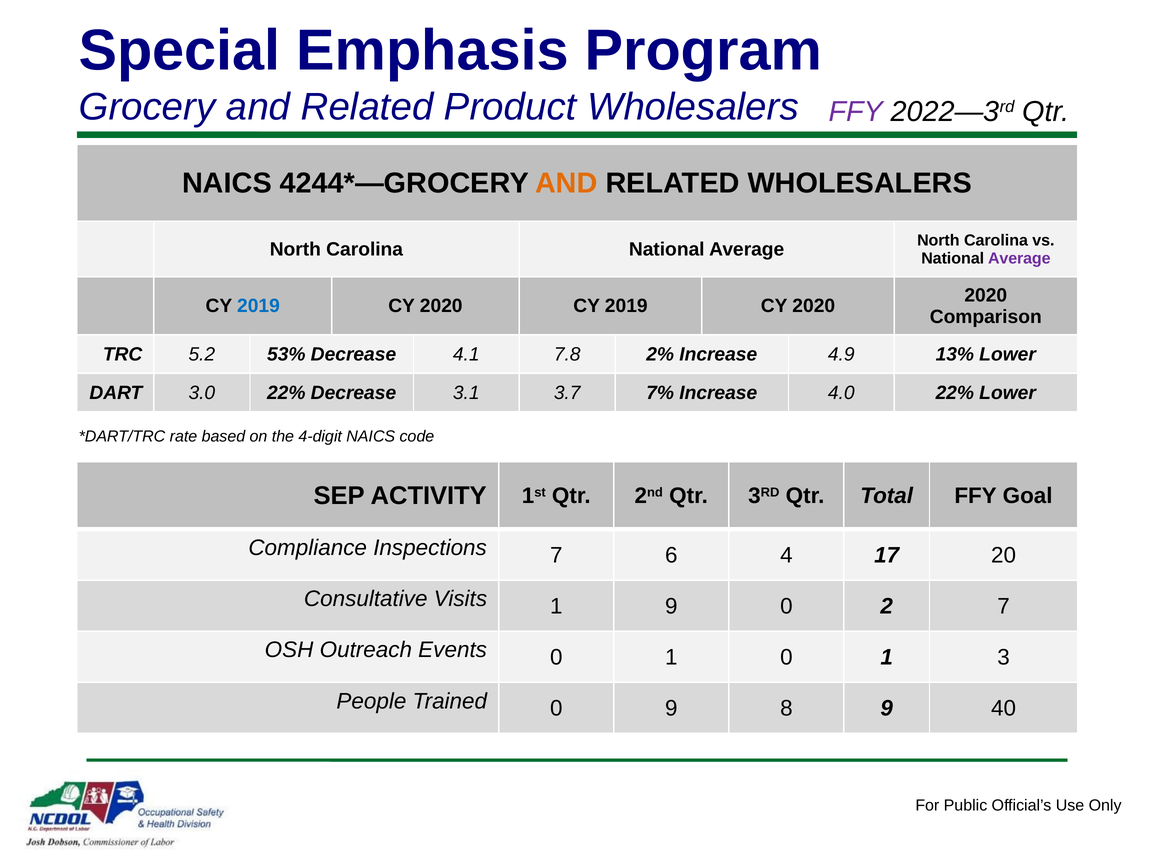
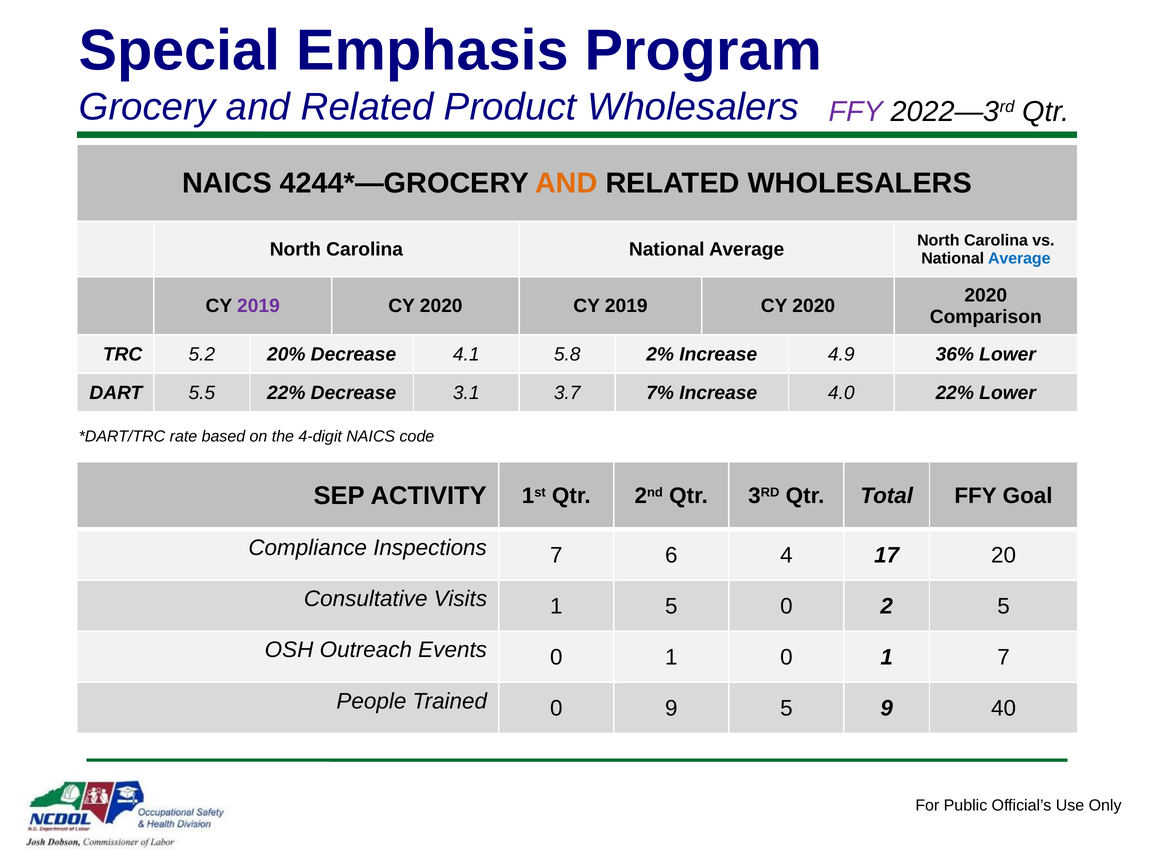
Average colour: purple -> blue (1019, 258)
2019 colour: blue -> purple (258, 306)
53%: 53% -> 20% (286, 354)
7.8: 7.8 -> 5.8 (567, 354)
13%: 13% -> 36% (955, 354)
3.0: 3.0 -> 5.5 (202, 392)
1 9: 9 -> 5 (671, 606)
2 7: 7 -> 5 (1004, 606)
1 3: 3 -> 7 (1004, 657)
9 8: 8 -> 5 (786, 708)
